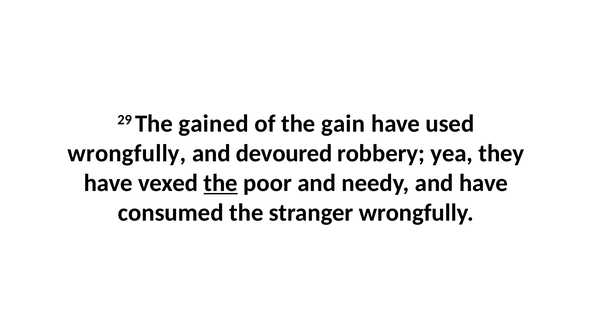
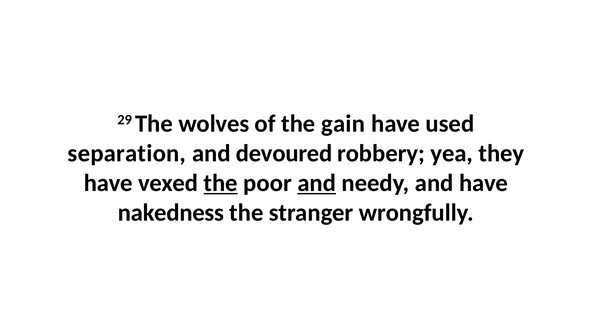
gained: gained -> wolves (214, 124)
wrongfully: wrongfully -> separation (127, 153)
and underline: none -> present (317, 183)
consumed: consumed -> nakedness (171, 213)
